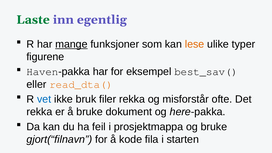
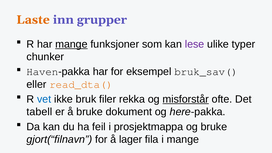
Laste colour: green -> orange (33, 20)
egentlig: egentlig -> grupper (102, 20)
lese colour: orange -> purple (195, 44)
figurene: figurene -> chunker (45, 57)
best_sav(: best_sav( -> bruk_sav( (206, 72)
misforstår underline: none -> present (186, 99)
rekka: rekka -> tabell (39, 112)
kode: kode -> lager (131, 139)
i starten: starten -> mange (183, 139)
